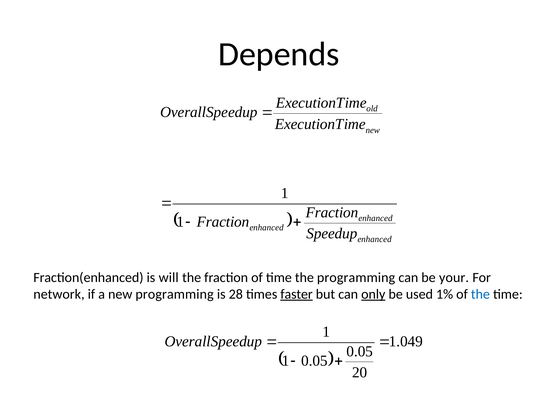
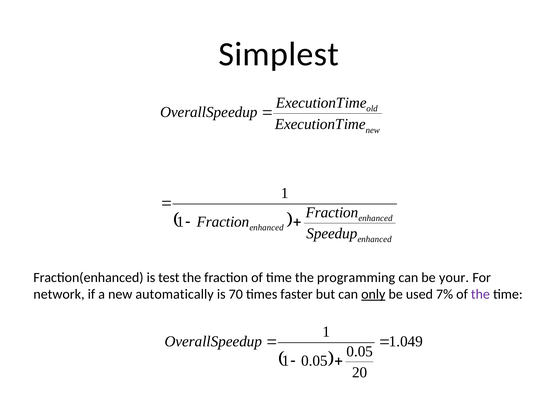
Depends: Depends -> Simplest (279, 54)
will: will -> test (169, 277)
new programming: programming -> automatically (175, 294)
28: 28 -> 70 (236, 294)
faster underline: present -> none (297, 294)
1%: 1% -> 7% (445, 294)
the colour: blue -> purple (480, 294)
